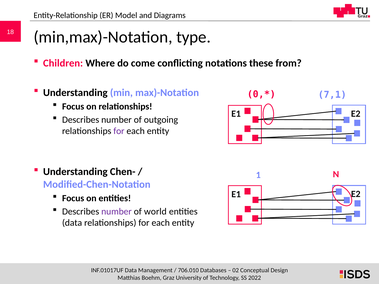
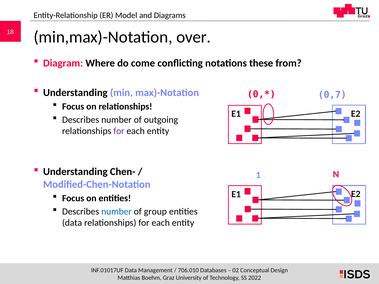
type: type -> over (194, 37)
Children: Children -> Diagram (63, 63)
7,1: 7,1 -> 0,7 (332, 95)
number colour: purple -> blue (116, 212)
world: world -> group (155, 212)
